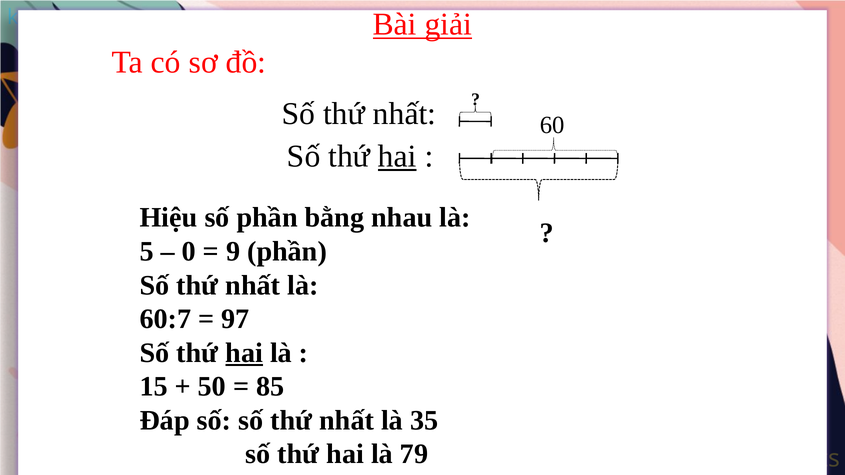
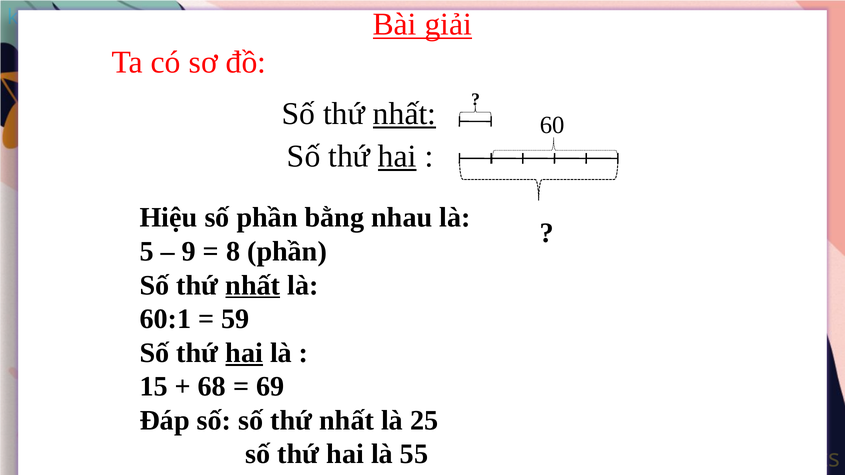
nhất underline: none -> present (404, 114)
0: 0 -> 9 (189, 252)
9: 9 -> 8 (233, 252)
nhất underline: none -> present (253, 285)
60:7: 60:7 -> 60:1 (165, 319)
97: 97 -> 59 (235, 319)
50: 50 -> 68 (212, 387)
85: 85 -> 69 (270, 387)
35: 35 -> 25 (424, 421)
79: 79 -> 55 (414, 454)
